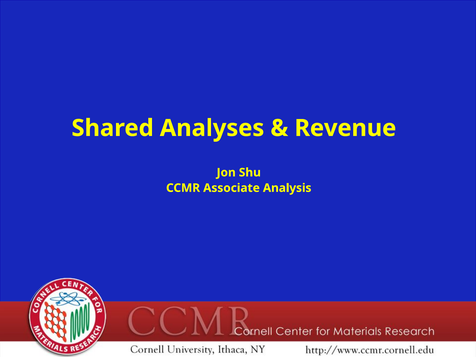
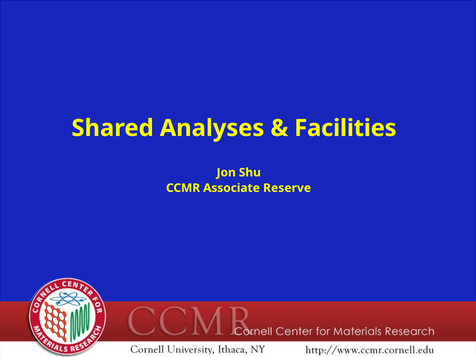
Revenue: Revenue -> Facilities (345, 128)
Analysis: Analysis -> Reserve (287, 188)
